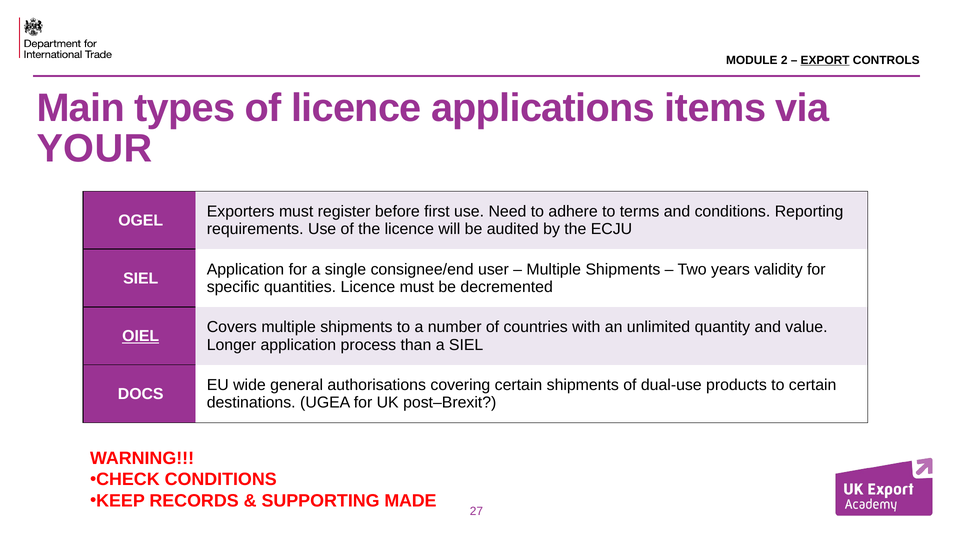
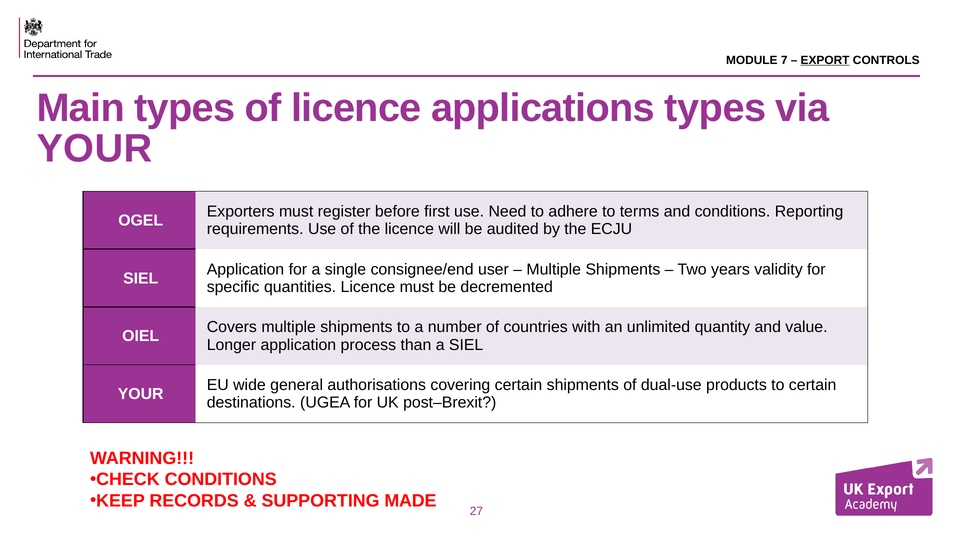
2: 2 -> 7 (784, 60)
applications items: items -> types (715, 108)
OIEL underline: present -> none (141, 336)
DOCS: DOCS -> YOUR (141, 394)
